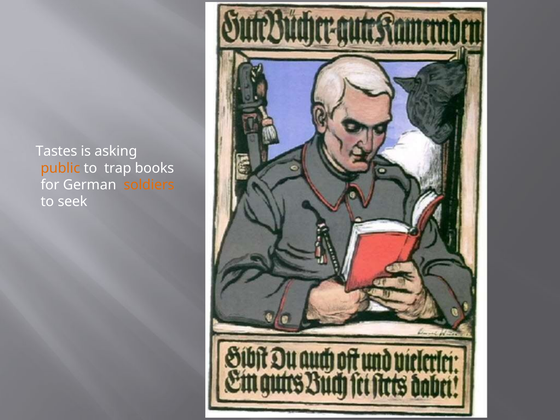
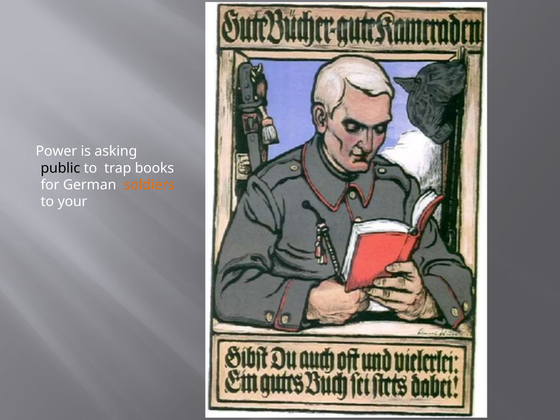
Tastes: Tastes -> Power (56, 151)
public colour: orange -> black (60, 168)
seek: seek -> your (73, 202)
